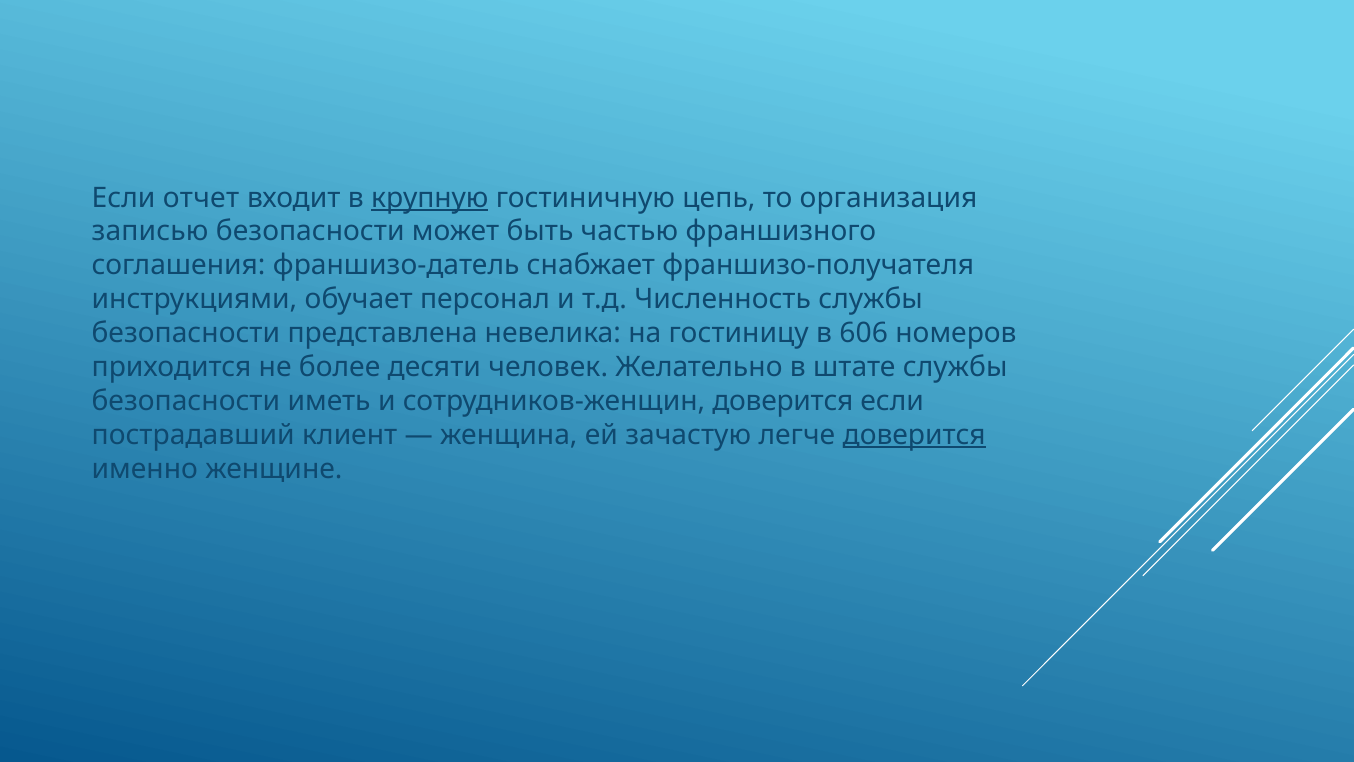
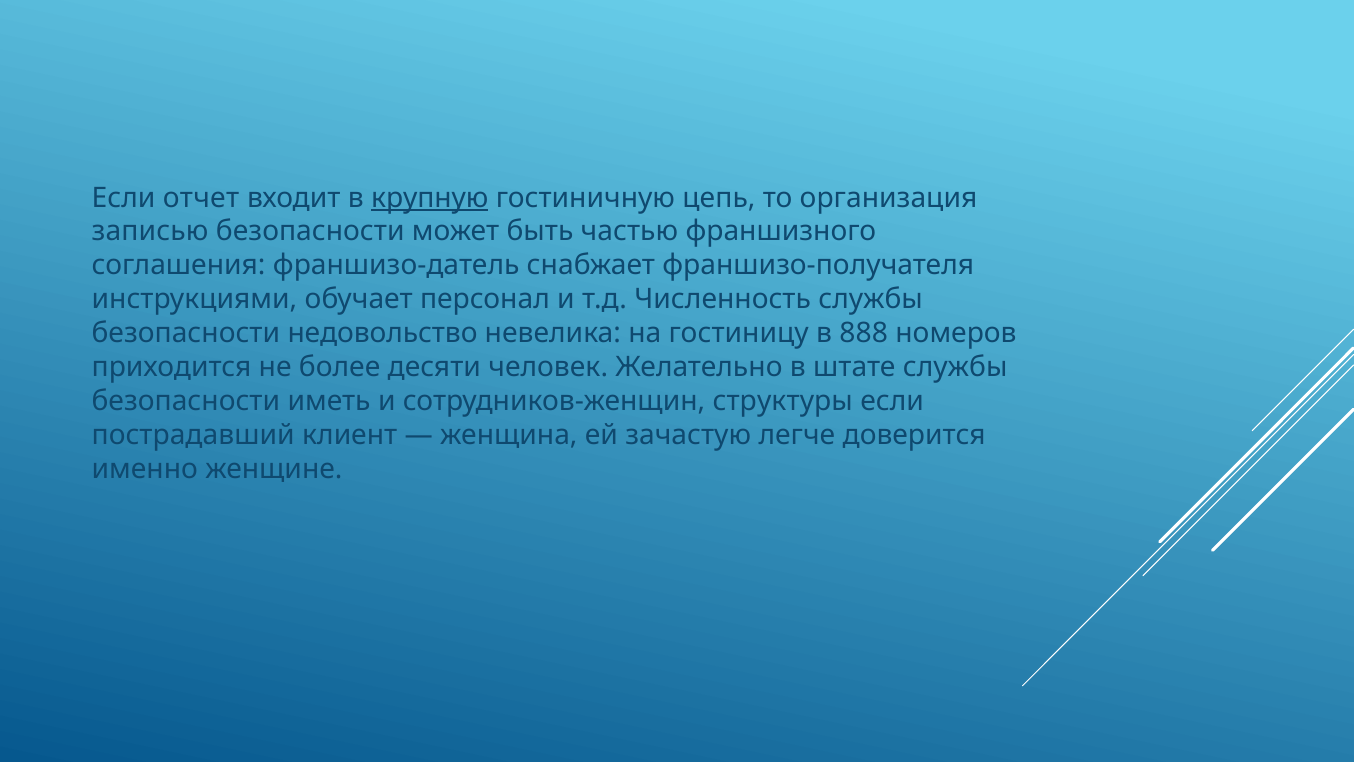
представлена: представлена -> недовольство (383, 333)
606: 606 -> 888 (864, 333)
сотрудников-женщин доверится: доверится -> структуры (783, 401)
доверится underline: present -> none (914, 435)
